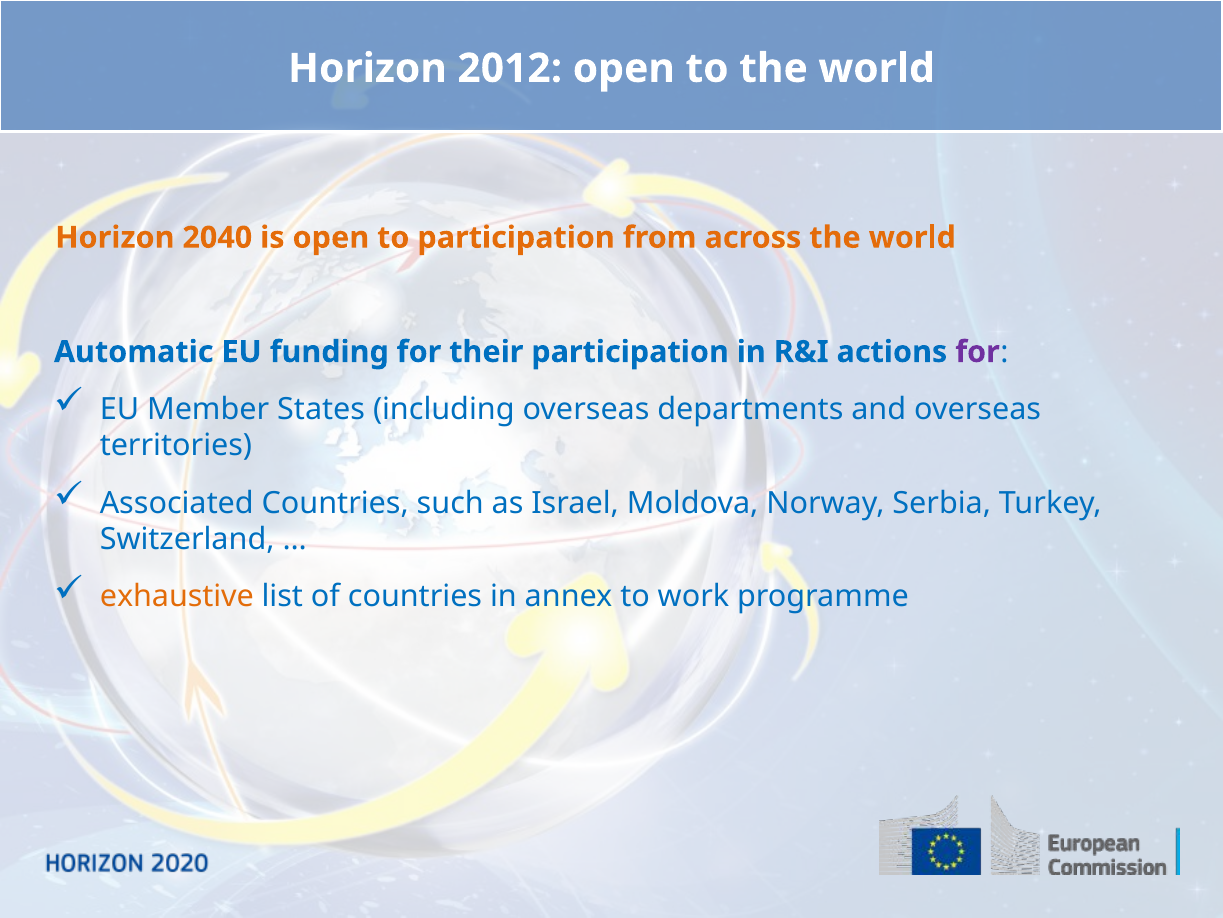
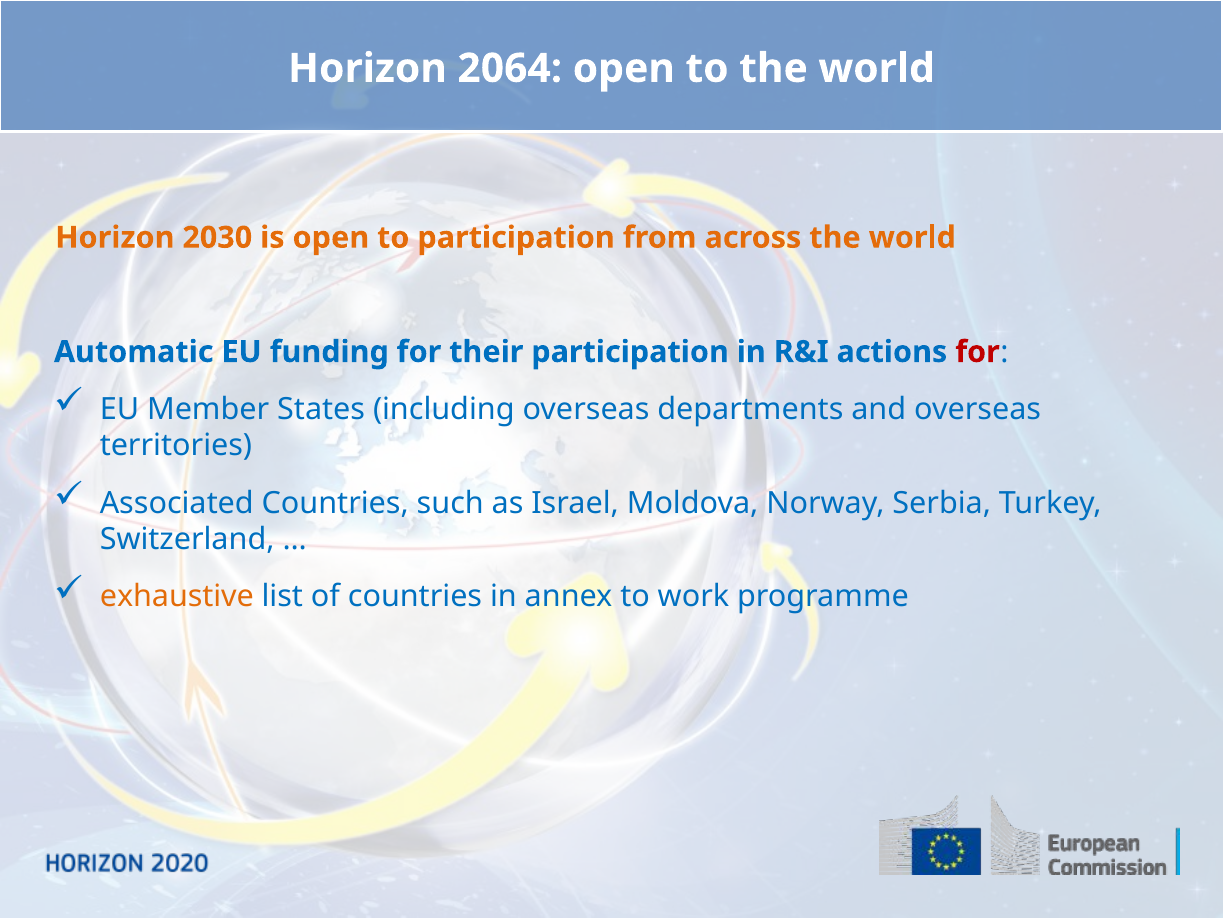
2012: 2012 -> 2064 (510, 68)
2040: 2040 -> 2030 (217, 237)
for colour: purple -> red (978, 352)
